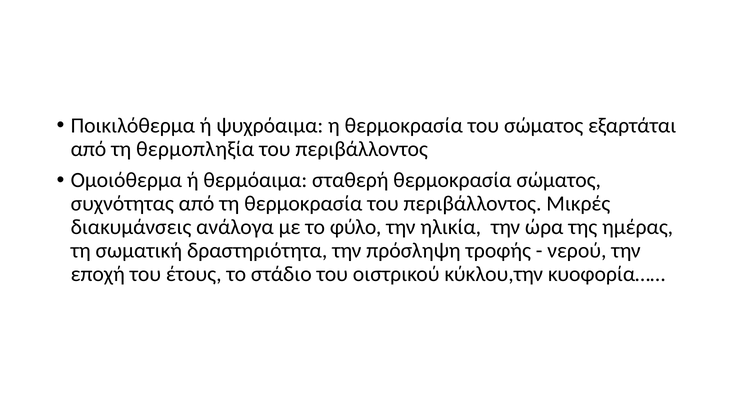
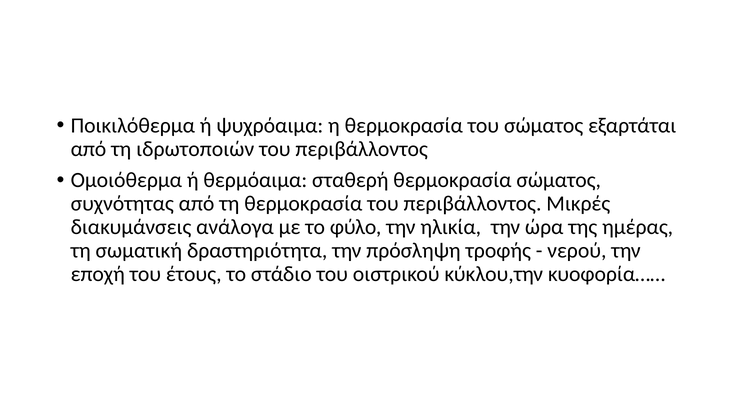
θερμοπληξία: θερμοπληξία -> ιδρωτοποιών (195, 149)
